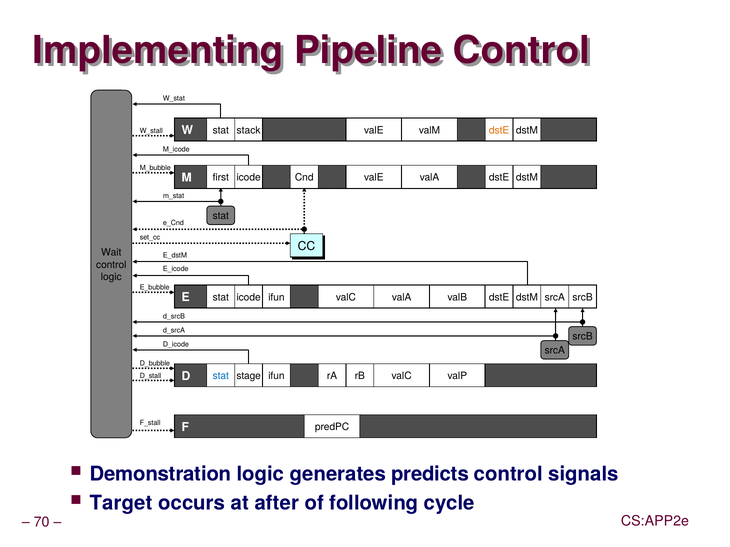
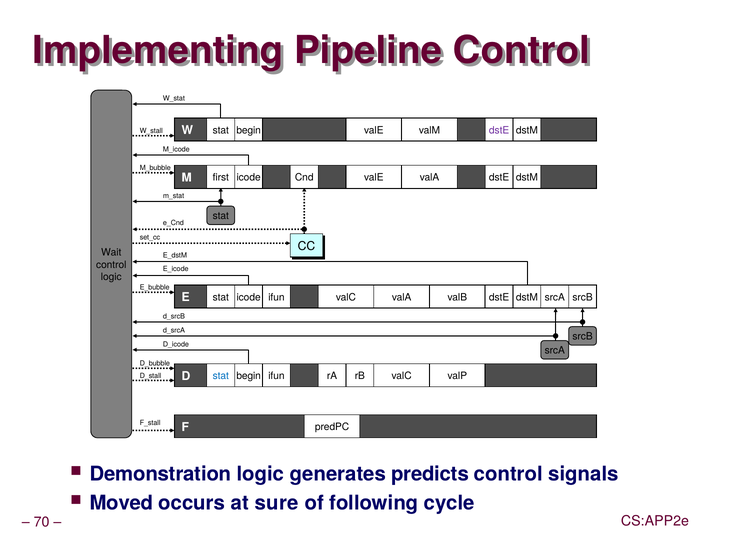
stack: stack -> begin (249, 130)
dstE colour: orange -> purple (499, 130)
stage: stage -> begin (249, 376)
Target: Target -> Moved (121, 503)
after: after -> sure (277, 503)
